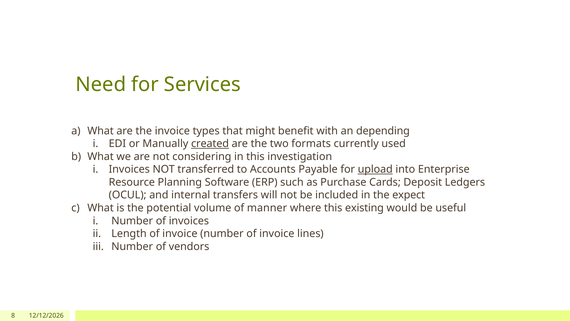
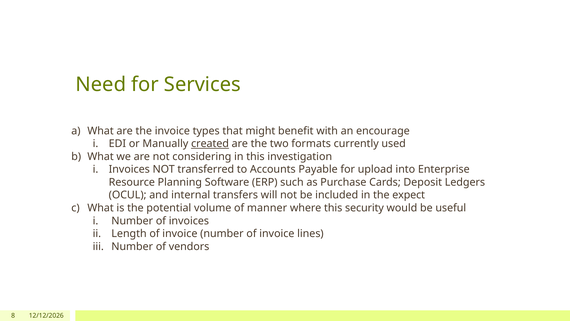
depending: depending -> encourage (383, 131)
upload underline: present -> none (375, 169)
existing: existing -> security (364, 208)
